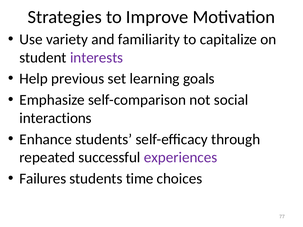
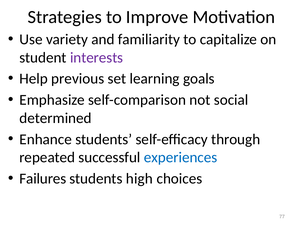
interactions: interactions -> determined (56, 118)
experiences colour: purple -> blue (181, 158)
time: time -> high (139, 179)
